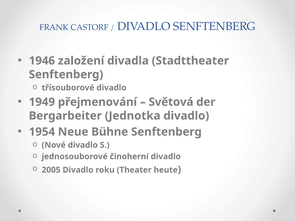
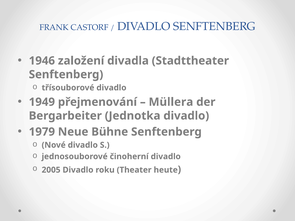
Světová: Světová -> Müllera (171, 102)
1954: 1954 -> 1979 (42, 132)
